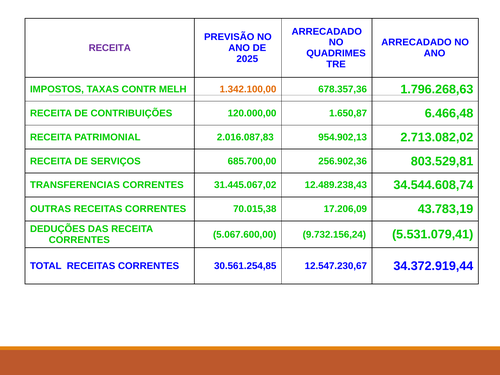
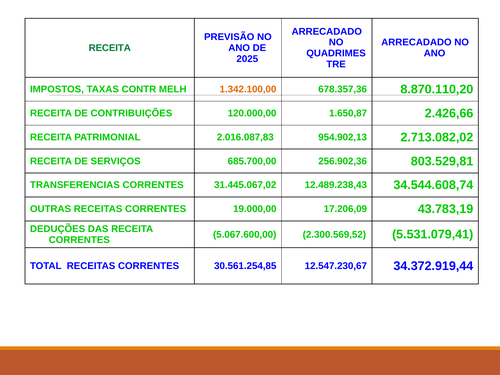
RECEITA colour: purple -> green (110, 48)
1.796.268,63: 1.796.268,63 -> 8.870.110,20 (437, 89)
6.466,48: 6.466,48 -> 2.426,66 (449, 113)
70.015,38: 70.015,38 -> 19.000,00 (255, 209)
9.732.156,24: 9.732.156,24 -> 2.300.569,52 (334, 234)
